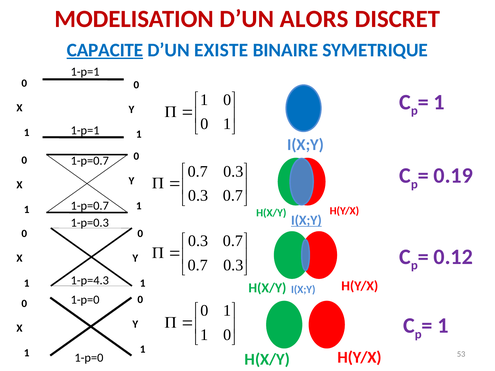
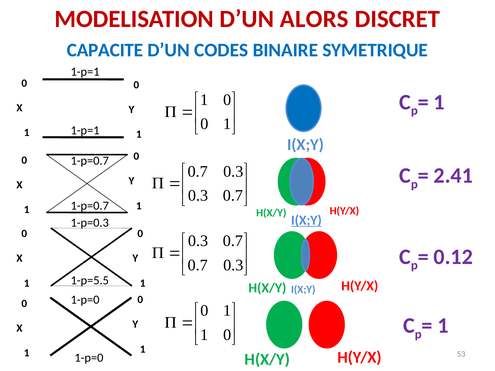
CAPACITE underline: present -> none (105, 50)
EXISTE: EXISTE -> CODES (221, 50)
0.19: 0.19 -> 2.41 (453, 176)
1-p=4.3: 1-p=4.3 -> 1-p=5.5 (90, 281)
